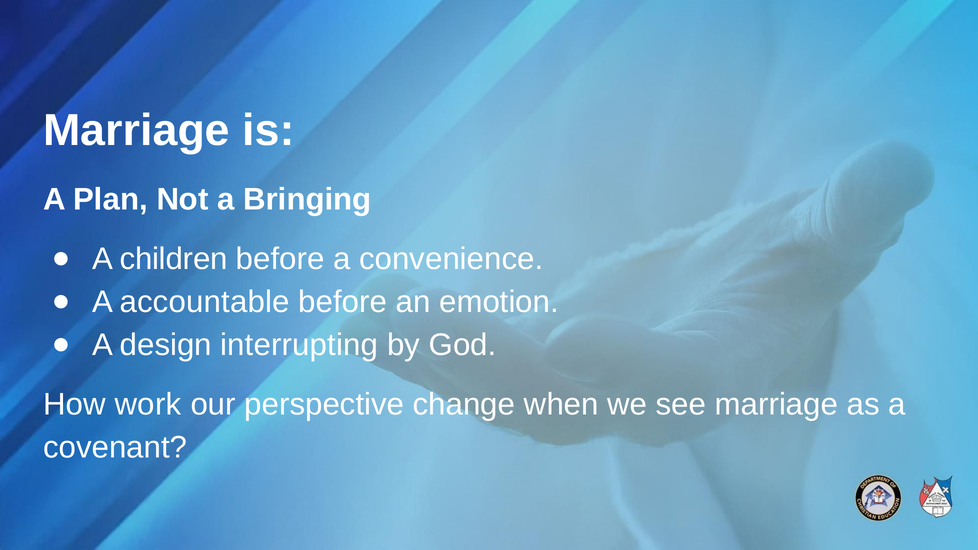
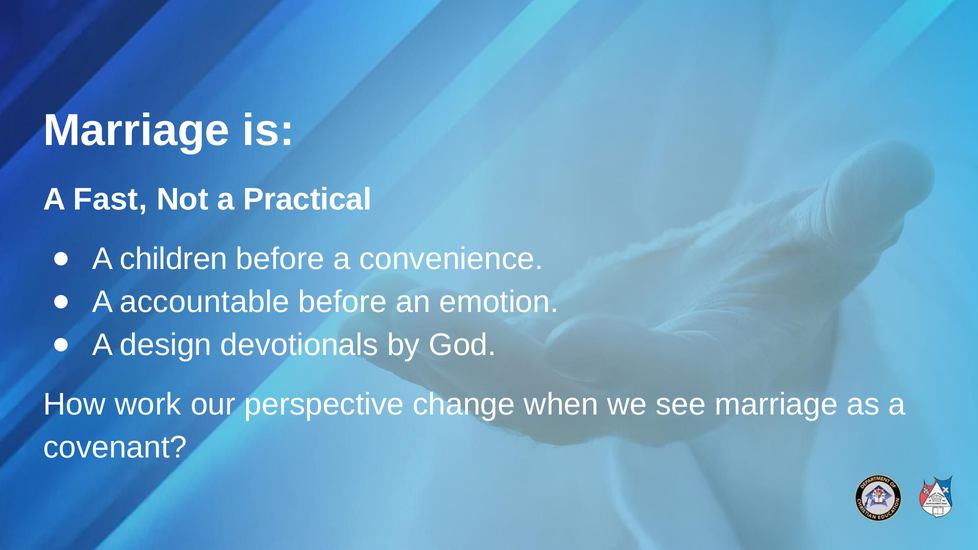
Plan: Plan -> Fast (110, 200)
Bringing: Bringing -> Practical (307, 200)
interrupting: interrupting -> devotionals (299, 345)
